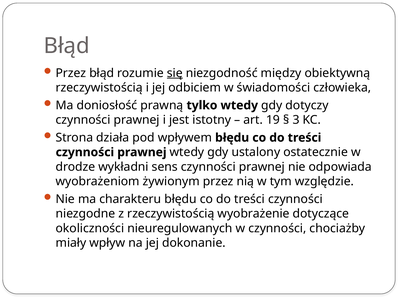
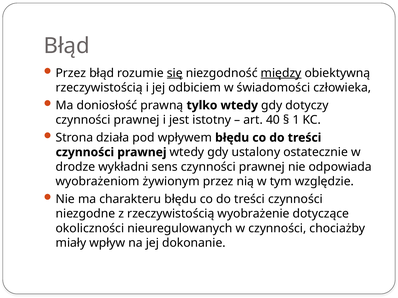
między underline: none -> present (281, 73)
19: 19 -> 40 (273, 120)
3: 3 -> 1 (296, 120)
